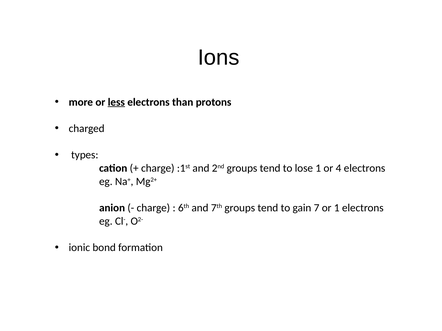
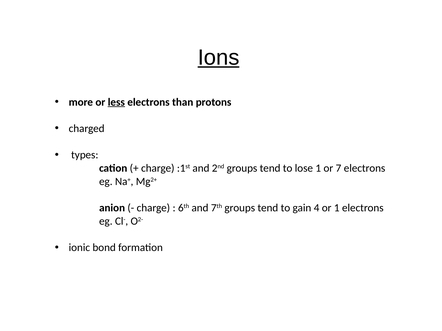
Ions underline: none -> present (219, 57)
4: 4 -> 7 (339, 168)
7: 7 -> 4 (317, 208)
